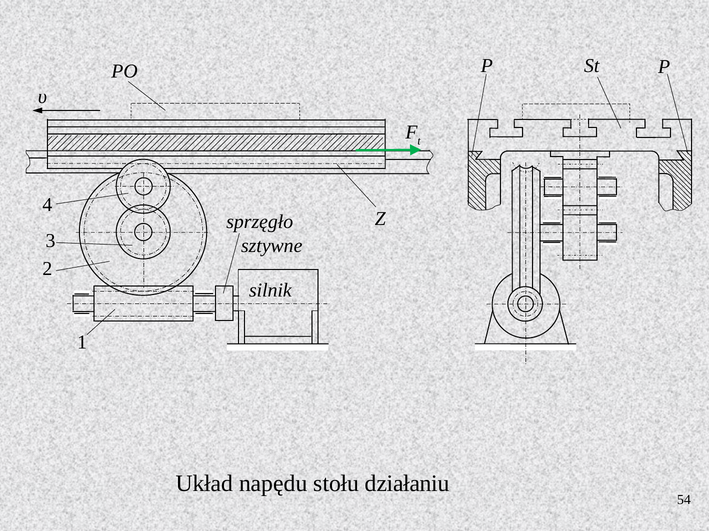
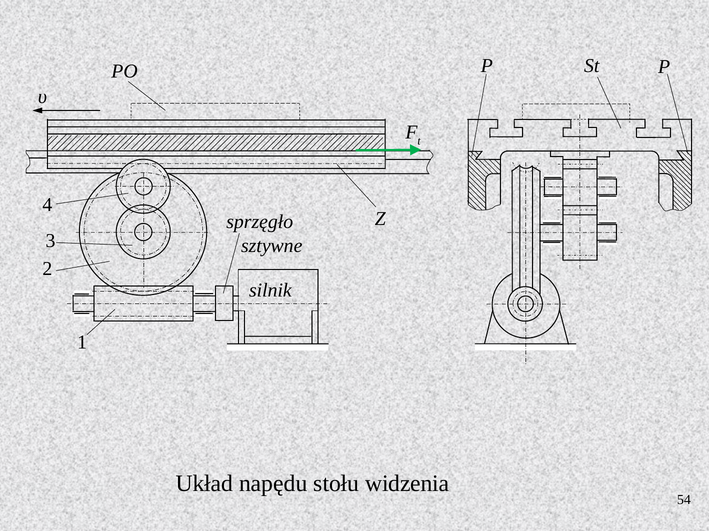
działaniu: działaniu -> widzenia (407, 484)
